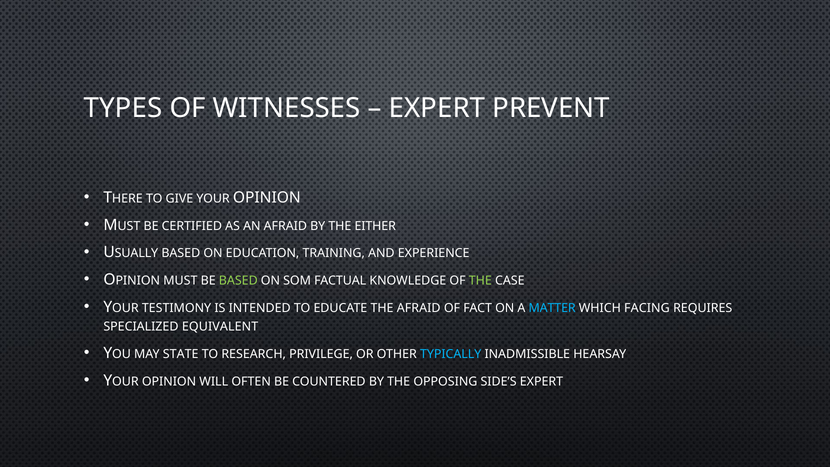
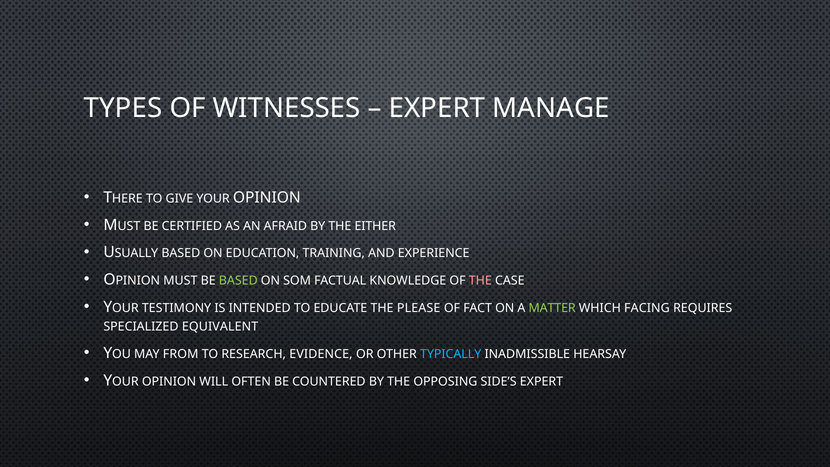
PREVENT: PREVENT -> MANAGE (551, 108)
THE colour: light green -> pink (480, 281)
THE AFRAID: AFRAID -> PLEASE (419, 308)
MATTER colour: light blue -> light green (552, 308)
STATE: STATE -> FROM (181, 354)
PRIVILEGE: PRIVILEGE -> EVIDENCE (321, 354)
